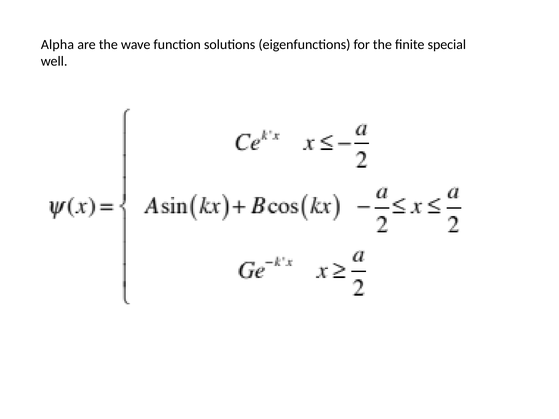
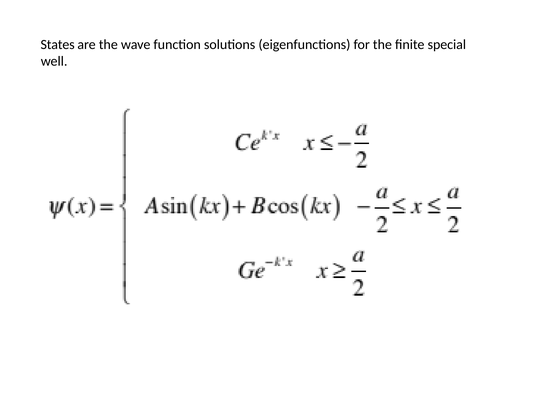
Alpha: Alpha -> States (58, 45)
